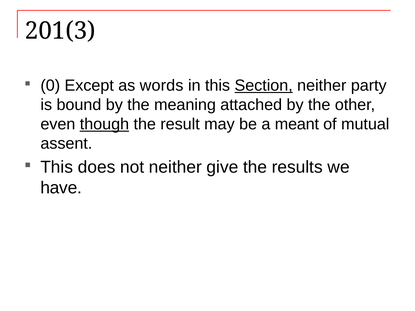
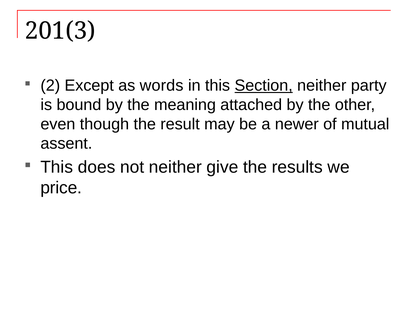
0: 0 -> 2 (50, 86)
though underline: present -> none (104, 124)
meant: meant -> newer (297, 124)
have: have -> price (61, 188)
